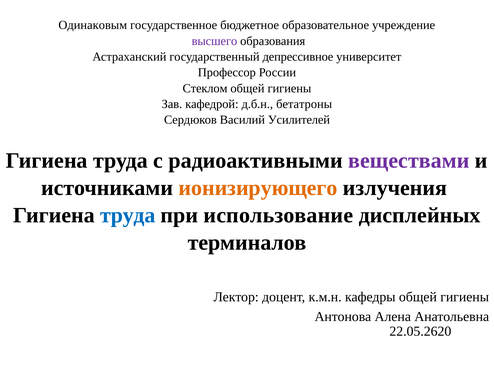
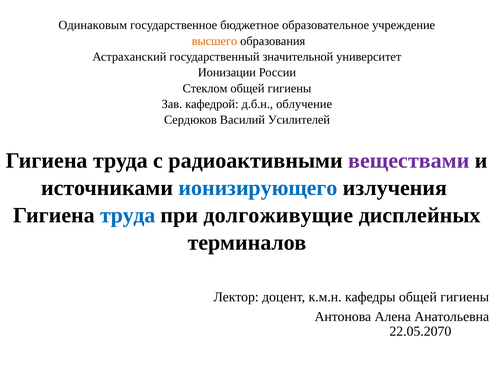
высшего colour: purple -> orange (214, 41)
депрессивное: депрессивное -> значительной (298, 57)
Профессор: Профессор -> Ионизации (227, 73)
бетатроны: бетатроны -> облучение (304, 104)
ионизирующего colour: orange -> blue (258, 188)
использование: использование -> долгоживущие (278, 216)
22.05.2620: 22.05.2620 -> 22.05.2070 (420, 332)
